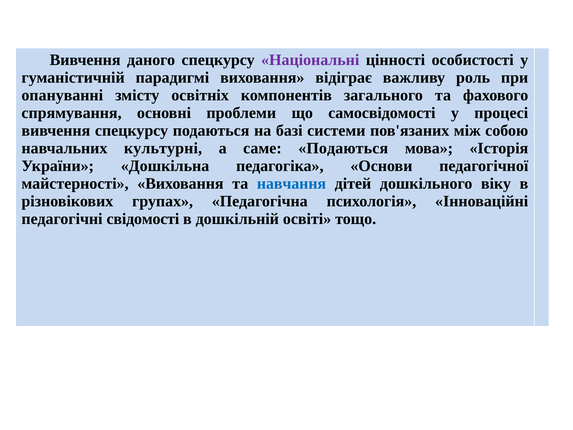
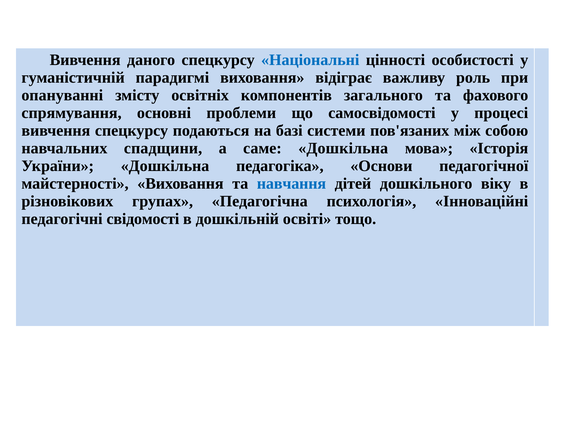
Національні colour: purple -> blue (310, 60)
культурні: культурні -> спадщини (163, 148)
саме Подаються: Подаються -> Дошкільна (343, 148)
